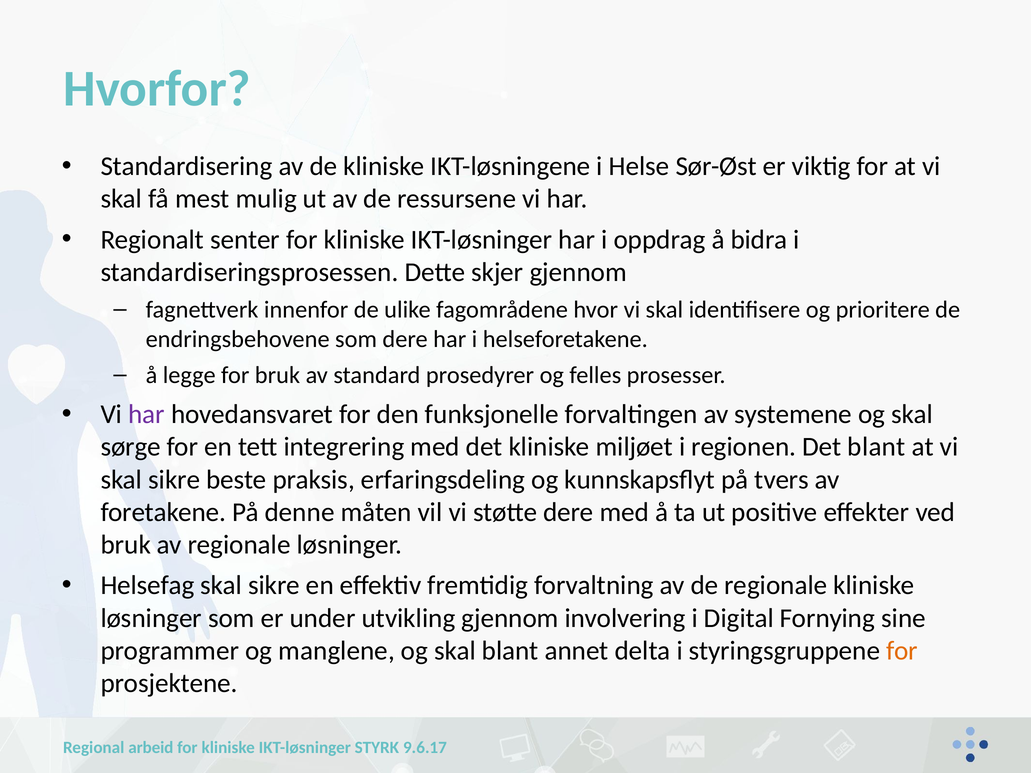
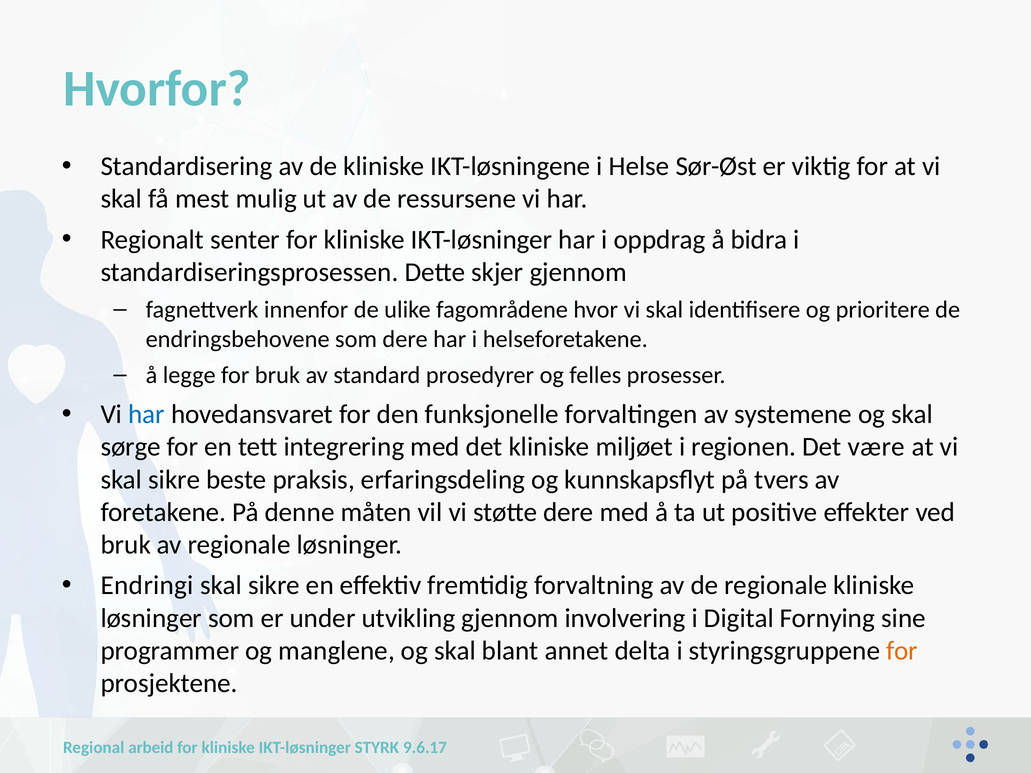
har colour: purple -> blue (147, 414)
Det blant: blant -> være (876, 447)
Helsefag: Helsefag -> Endringi (147, 586)
